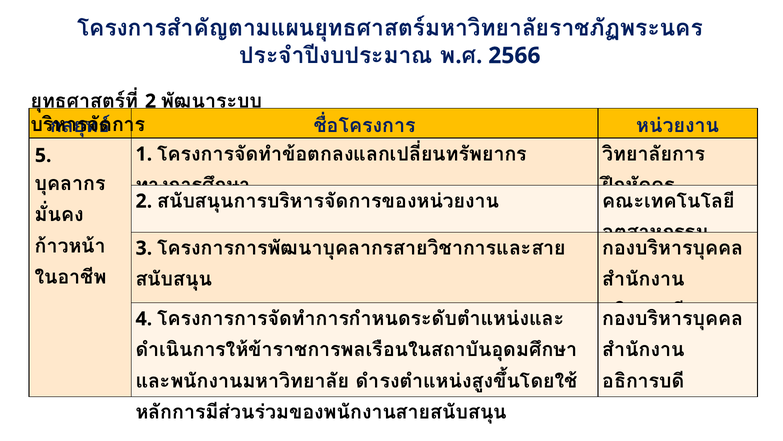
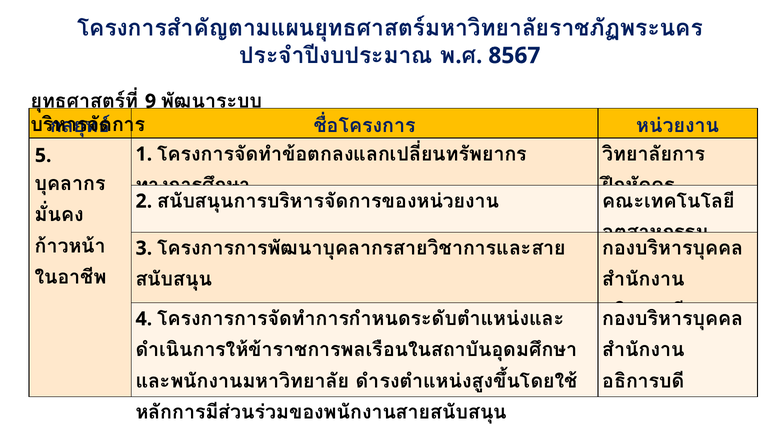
2566: 2566 -> 8567 (514, 56)
2: 2 -> 9 (151, 101)
